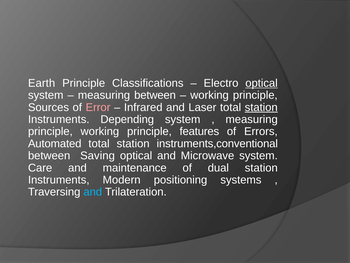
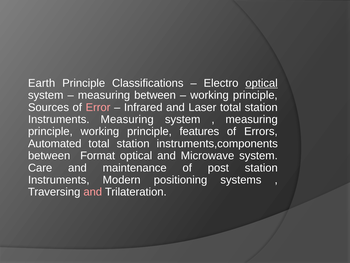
station underline: present -> none (261, 107)
Instruments Depending: Depending -> Measuring (127, 119)
instruments,conventional: instruments,conventional -> instruments,components (217, 143)
Saving: Saving -> Format (98, 155)
dual: dual -> post (218, 167)
and colour: light blue -> pink (93, 192)
